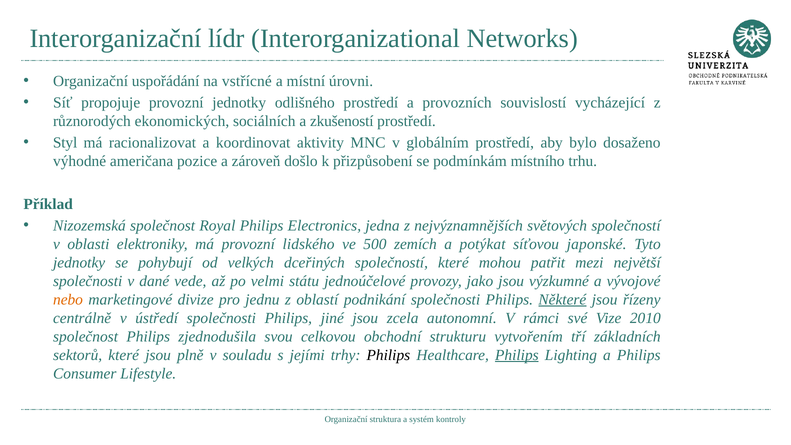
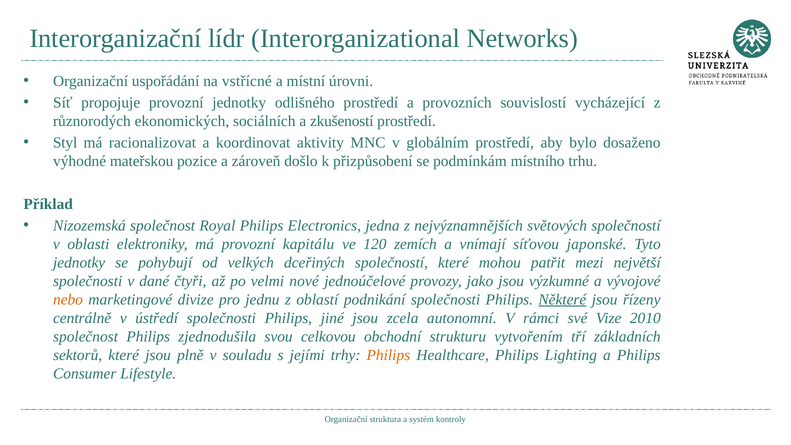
američana: američana -> mateřskou (142, 161)
lidského: lidského -> kapitálu (309, 244)
500: 500 -> 120 (375, 244)
potýkat: potýkat -> vnímají (483, 244)
vede: vede -> čtyři (190, 281)
státu: státu -> nové (304, 281)
Philips colour: black -> orange (388, 355)
Philips underline: present -> none (517, 355)
